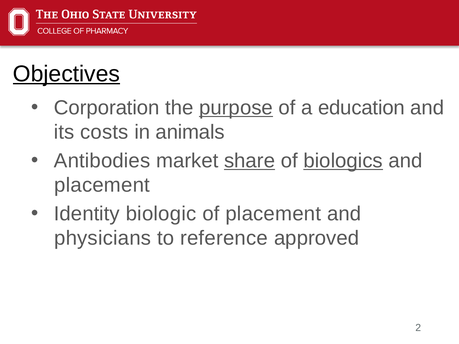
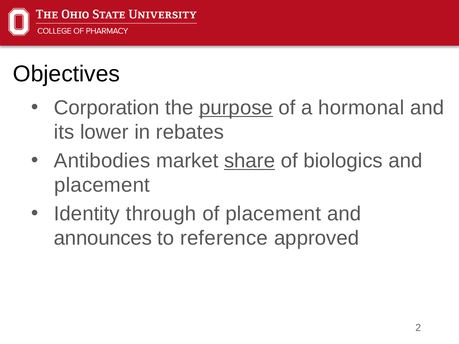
Objectives underline: present -> none (66, 74)
education: education -> hormonal (361, 108)
costs: costs -> lower (104, 132)
animals: animals -> rebates (190, 132)
biologics underline: present -> none (343, 161)
biologic: biologic -> through (161, 214)
physicians: physicians -> announces (103, 238)
